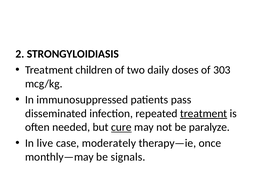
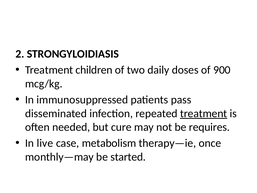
303: 303 -> 900 (222, 70)
cure underline: present -> none (121, 127)
paralyze: paralyze -> requires (209, 127)
moderately: moderately -> metabolism (109, 143)
signals: signals -> started (128, 157)
